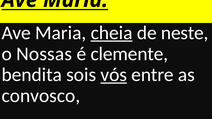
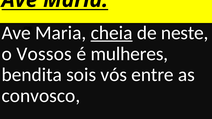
Nossas: Nossas -> Vossos (44, 54)
clemente: clemente -> mulheres (129, 54)
vós underline: present -> none (114, 75)
